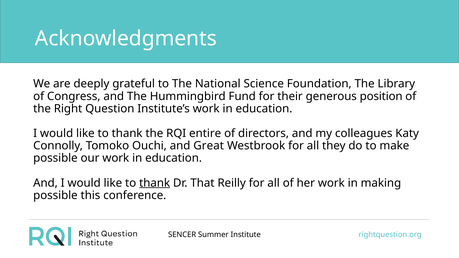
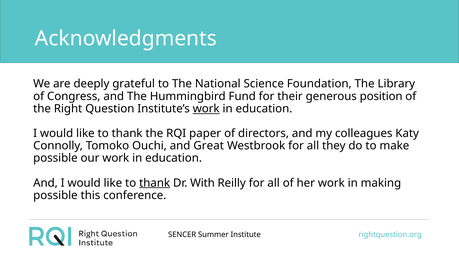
work underline: none -> present (206, 109)
entire: entire -> paper (205, 133)
That: That -> With (203, 183)
